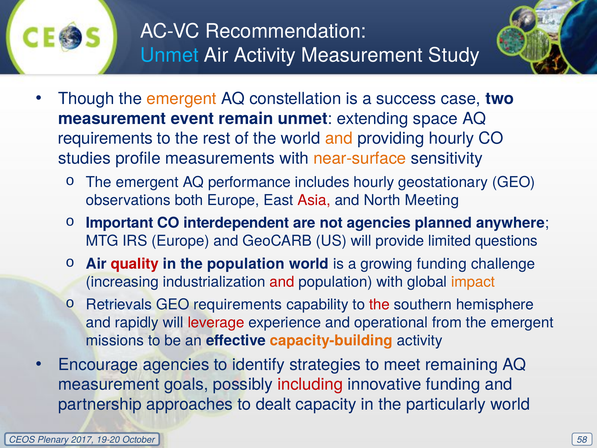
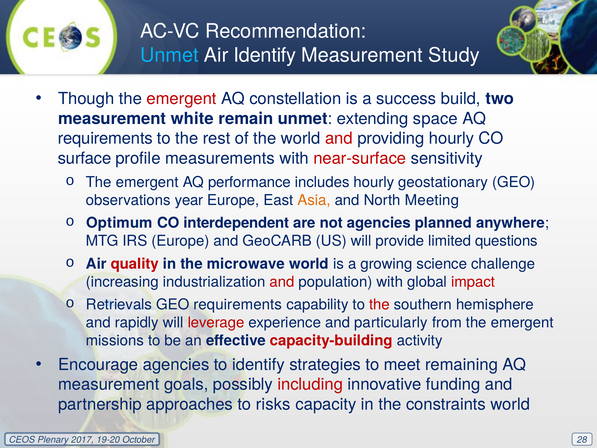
Air Activity: Activity -> Identify (265, 55)
emergent colour: orange -> red (182, 99)
case: case -> build (461, 99)
event: event -> white (192, 119)
and colour: orange -> red (339, 138)
studies: studies -> surface (85, 158)
near-surface colour: orange -> red (360, 158)
both: both -> year (189, 200)
Asia colour: red -> orange (314, 200)
Important: Important -> Optimum (119, 223)
the population: population -> microwave (246, 264)
growing funding: funding -> science (442, 264)
impact colour: orange -> red (473, 282)
operational: operational -> particularly (391, 322)
capacity-building colour: orange -> red (331, 340)
dealt: dealt -> risks (273, 404)
particularly: particularly -> constraints (446, 404)
58: 58 -> 28 (582, 439)
